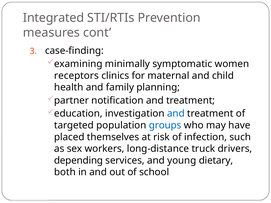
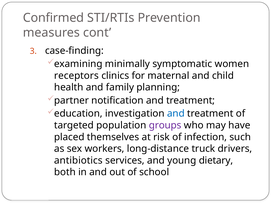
Integrated: Integrated -> Confirmed (53, 18)
groups colour: blue -> purple (165, 125)
depending: depending -> antibiotics (78, 161)
